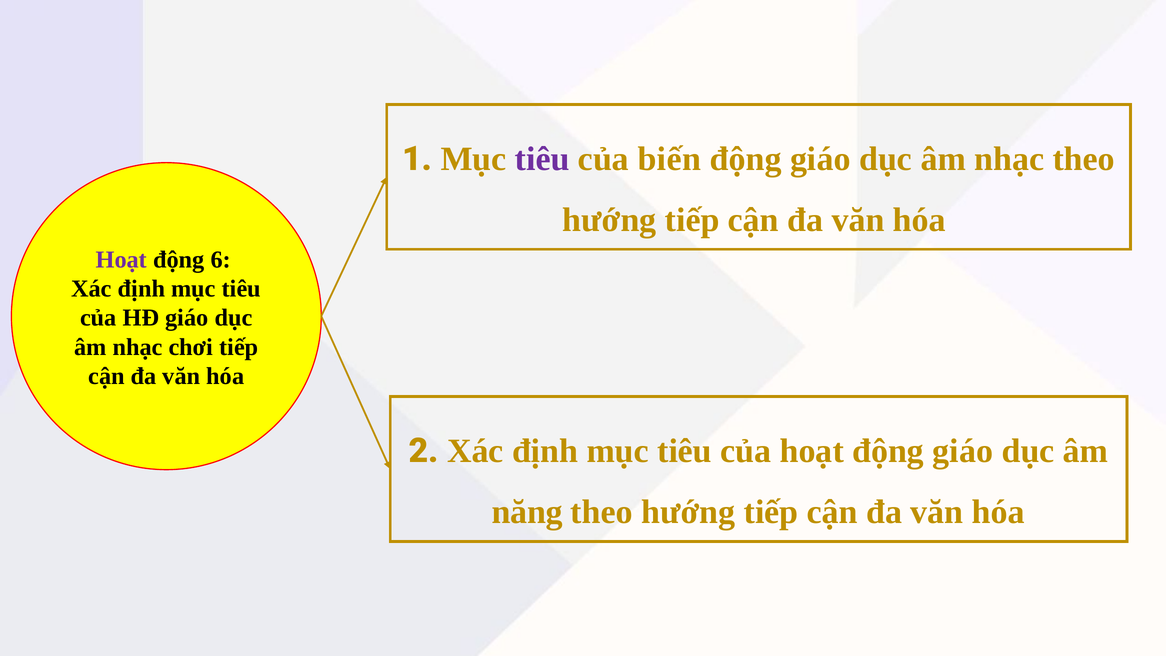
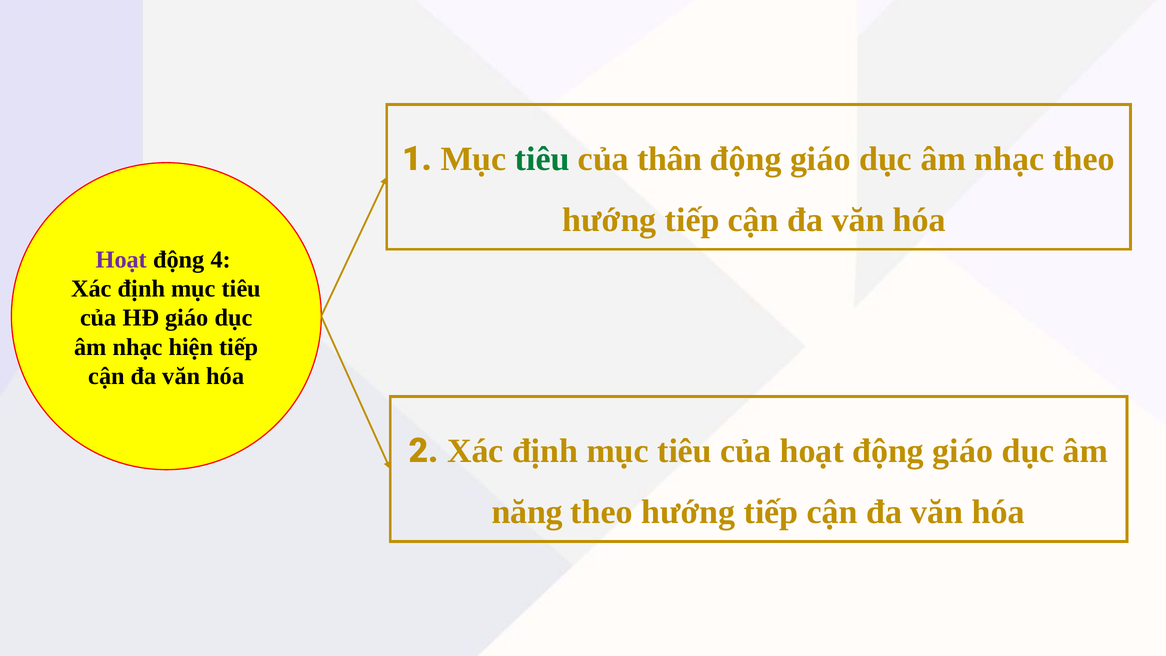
tiêu colour: purple -> green (542, 159)
biến: biến -> thân (670, 159)
6: 6 -> 4 (221, 259)
chơi: chơi -> hiện (191, 347)
